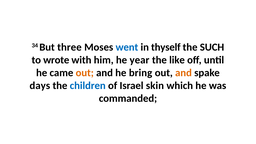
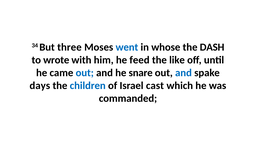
thyself: thyself -> whose (166, 47)
SUCH: SUCH -> DASH (212, 47)
year: year -> feed (140, 60)
out colour: orange -> blue (85, 73)
bring: bring -> snare (141, 73)
and colour: orange -> blue (183, 73)
skin: skin -> cast (155, 86)
